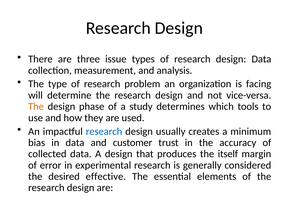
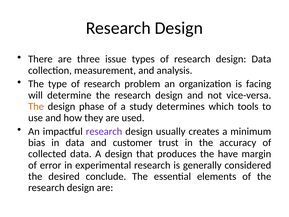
research colour: blue -> purple (104, 131)
itself: itself -> have (228, 154)
effective: effective -> conclude (106, 176)
